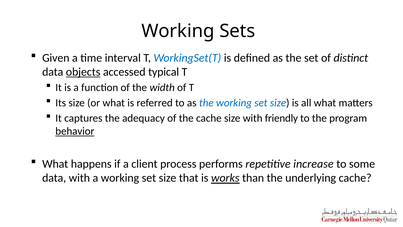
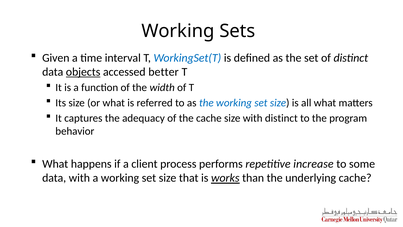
typical: typical -> better (164, 72)
with friendly: friendly -> distinct (281, 118)
behavior underline: present -> none (75, 131)
